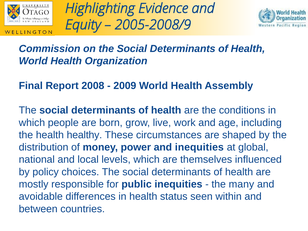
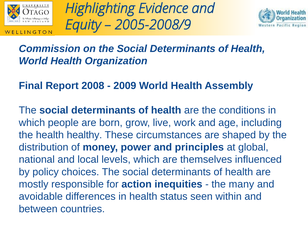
and inequities: inequities -> principles (199, 147)
public: public -> action (137, 184)
